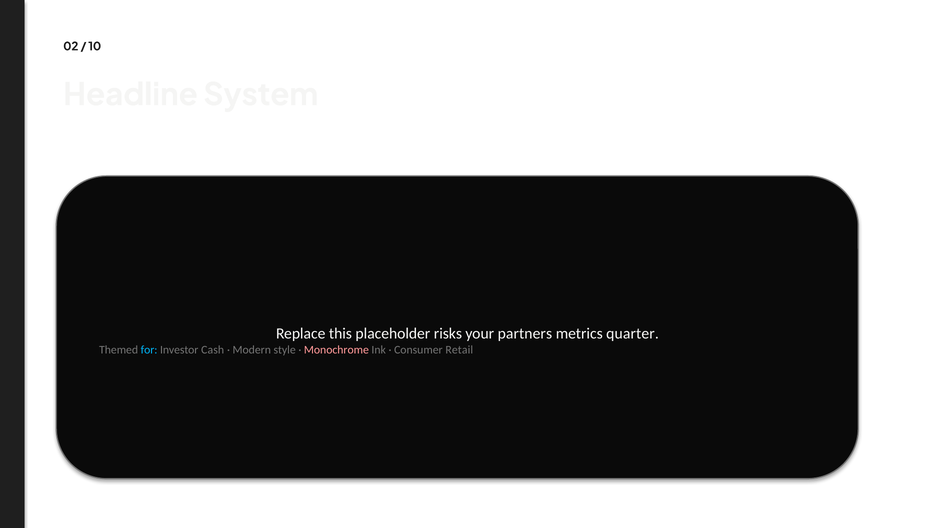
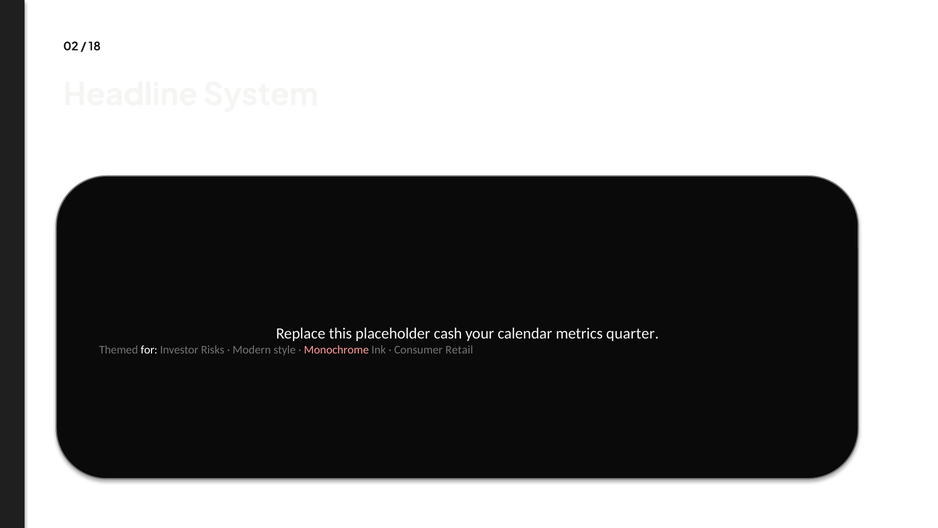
10: 10 -> 18 (95, 46)
risks: risks -> cash (448, 333)
partners: partners -> calendar (525, 333)
for colour: light blue -> white (149, 350)
Cash: Cash -> Risks (213, 350)
